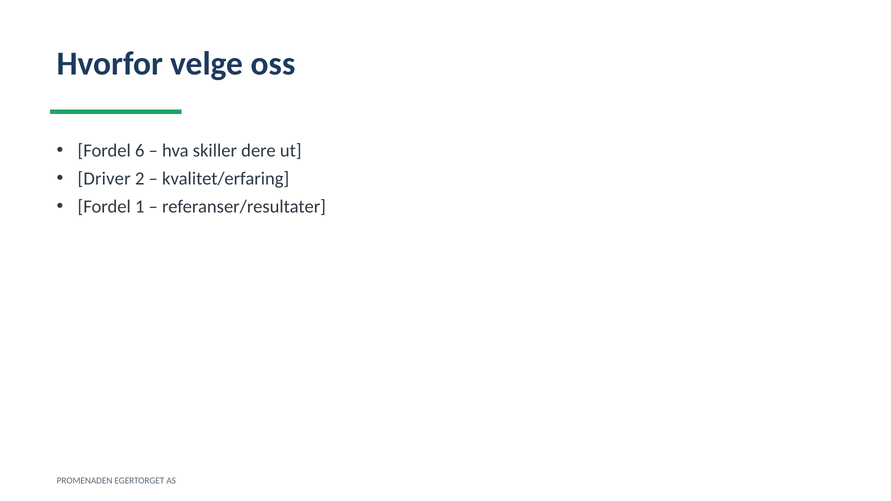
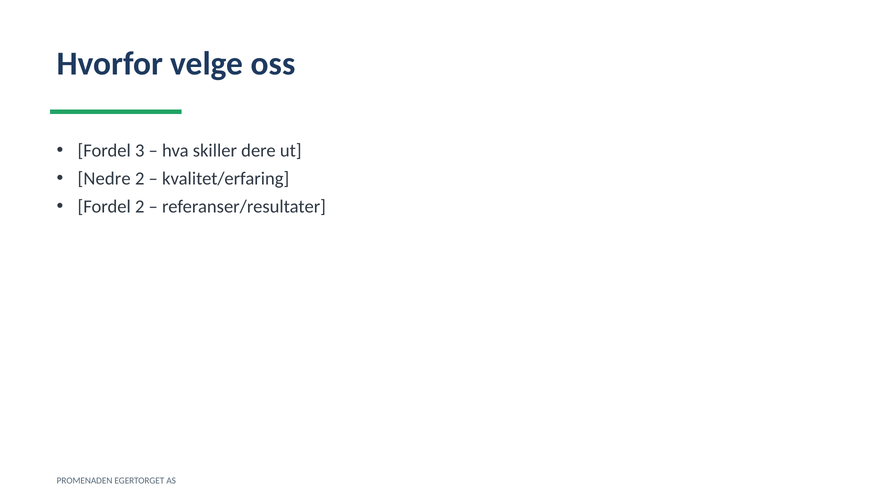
6: 6 -> 3 (140, 151)
Driver: Driver -> Nedre (104, 179)
Fordel 1: 1 -> 2 (140, 207)
